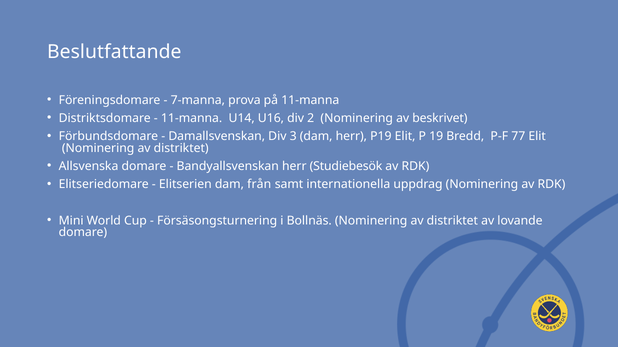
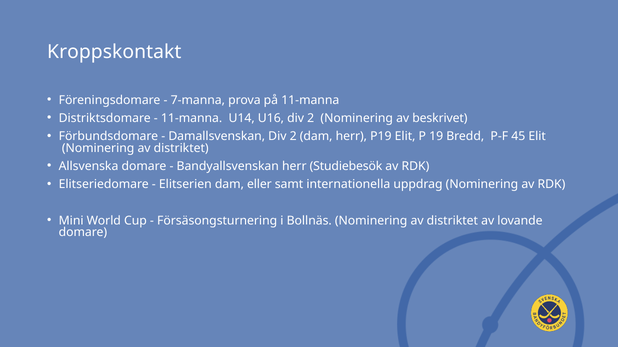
Beslutfattande: Beslutfattande -> Kroppskontakt (114, 52)
Damallsvenskan Div 3: 3 -> 2 (293, 137)
77: 77 -> 45 (518, 137)
från: från -> eller (259, 185)
